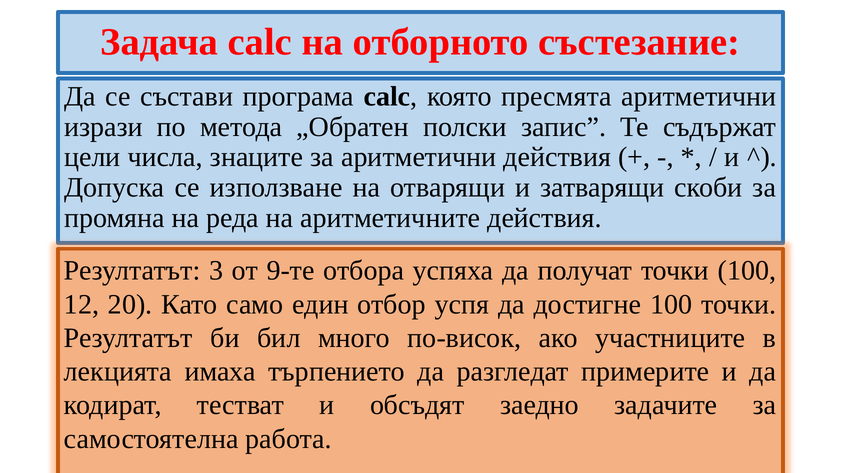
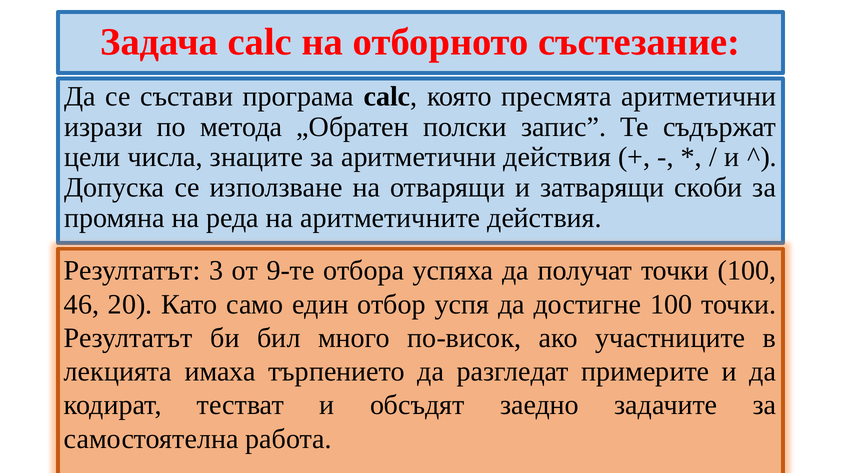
12: 12 -> 46 (82, 304)
